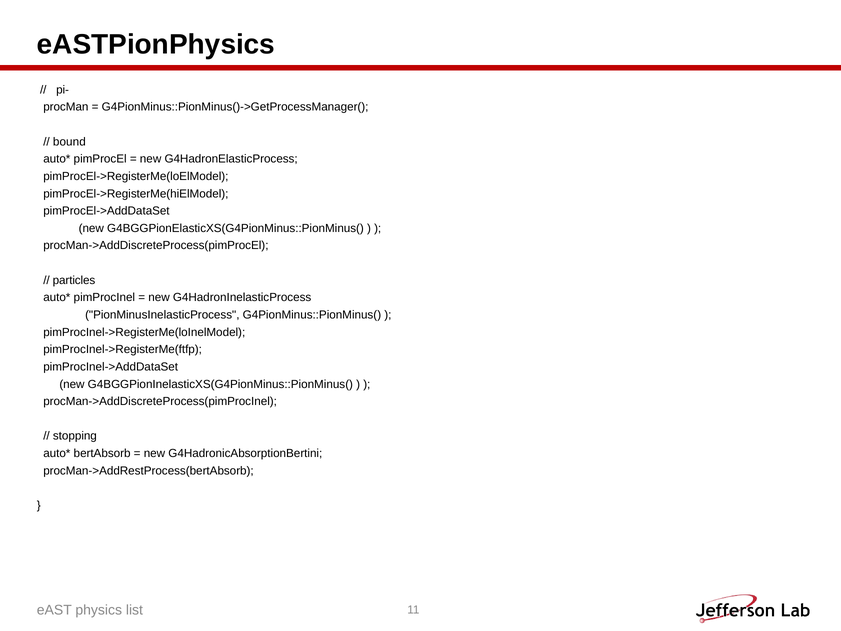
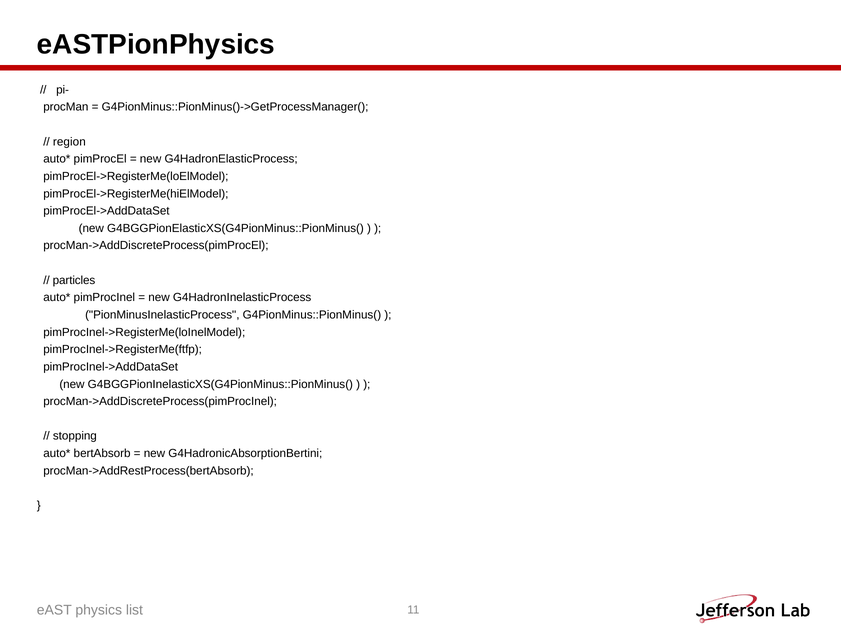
bound: bound -> region (69, 142)
